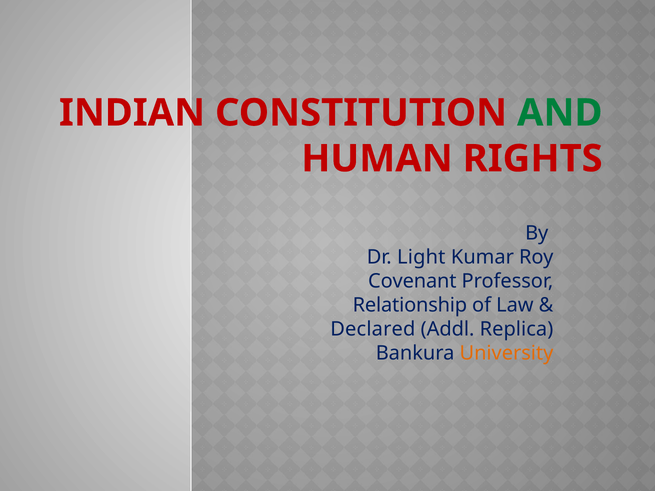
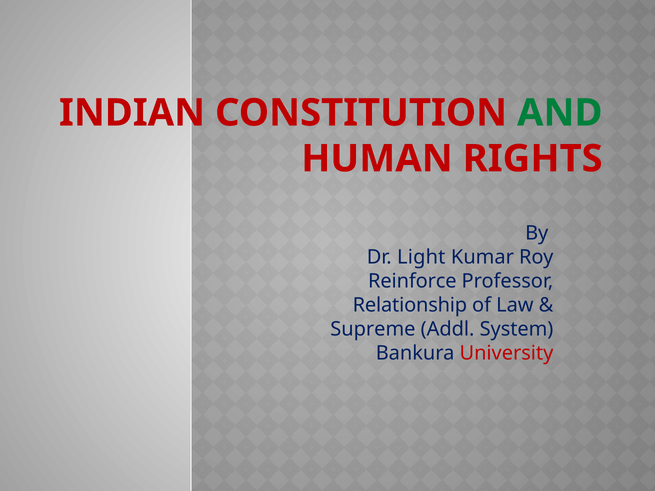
Covenant: Covenant -> Reinforce (412, 281)
Declared: Declared -> Supreme (373, 329)
Replica: Replica -> System (517, 329)
University colour: orange -> red (506, 353)
